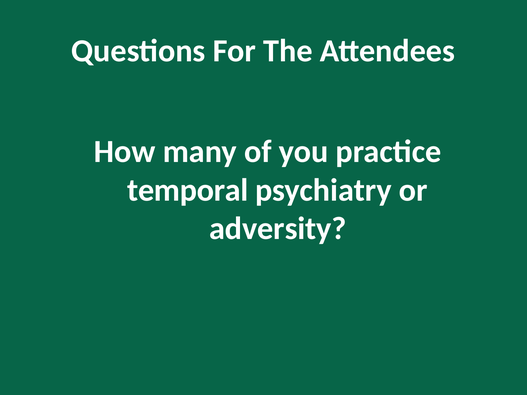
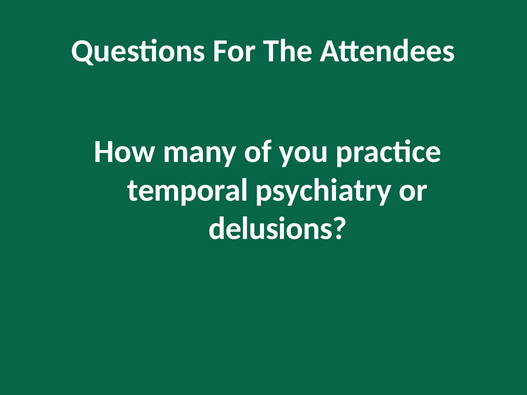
adversity: adversity -> delusions (278, 229)
